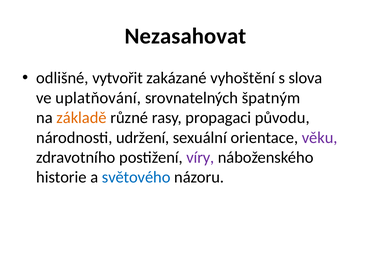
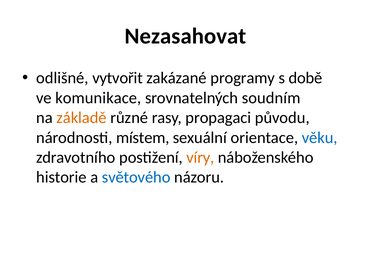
vyhoštění: vyhoštění -> programy (243, 78)
slova: slova -> době (305, 78)
uplatňování: uplatňování -> komunikace (98, 98)
špatným: špatným -> soudním (271, 98)
udržení: udržení -> místem (143, 137)
věku colour: purple -> blue (320, 137)
víry colour: purple -> orange (200, 157)
